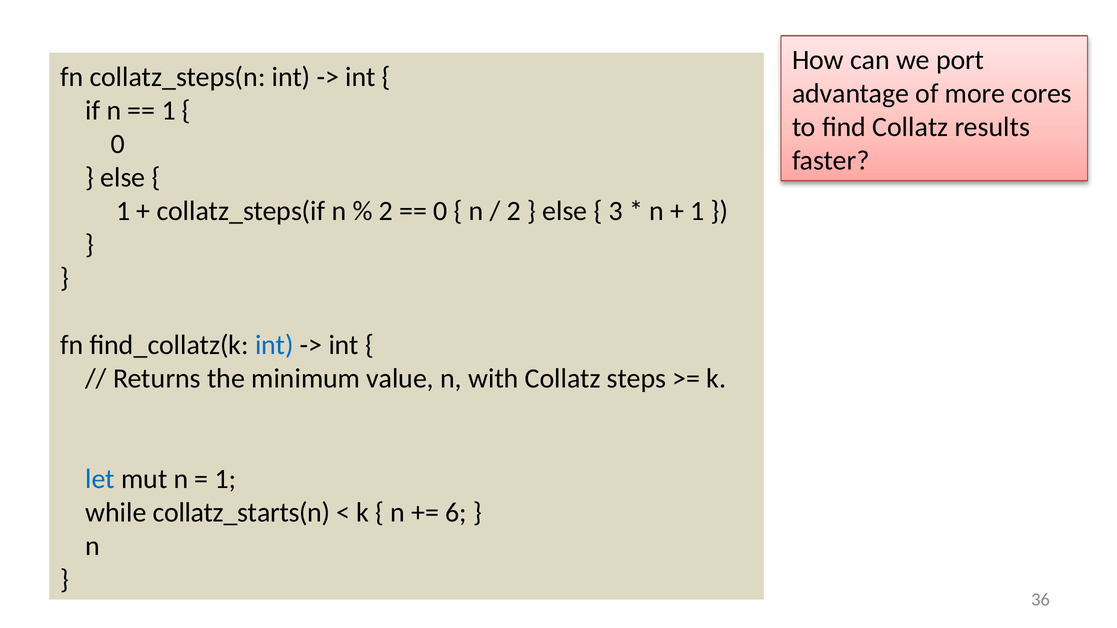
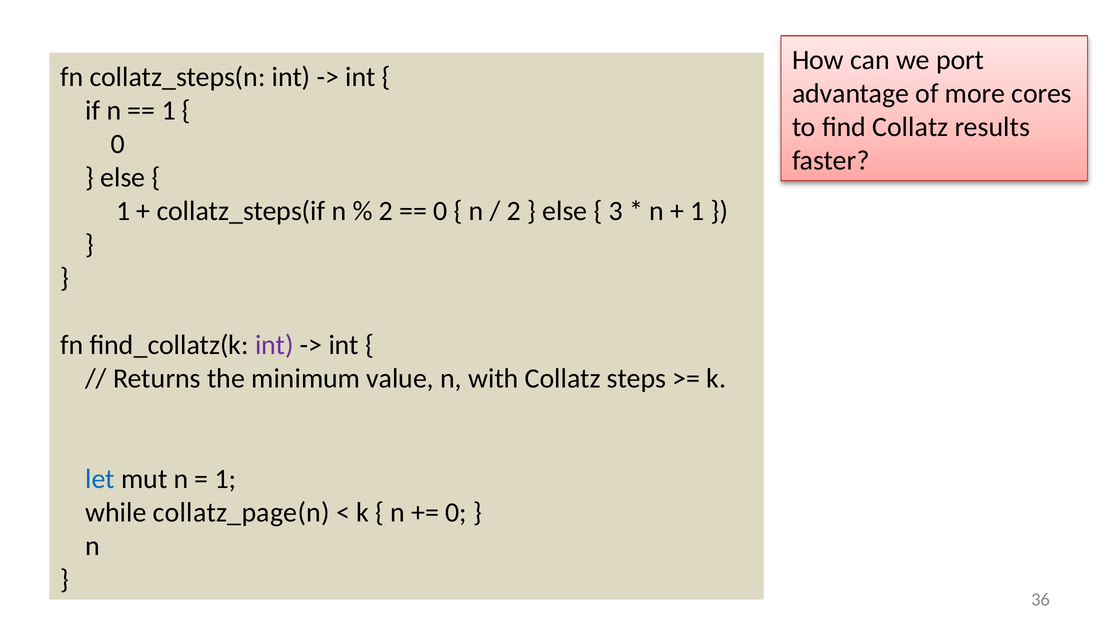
int colour: blue -> purple (274, 345)
collatz_starts(n: collatz_starts(n -> collatz_page(n (241, 513)
6: 6 -> 0 (456, 513)
